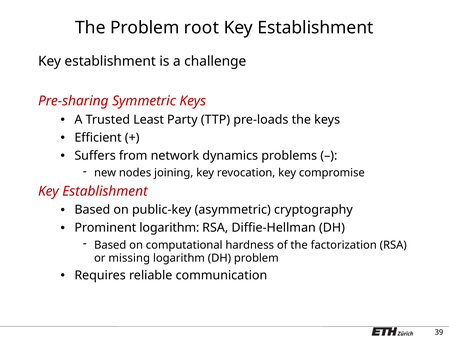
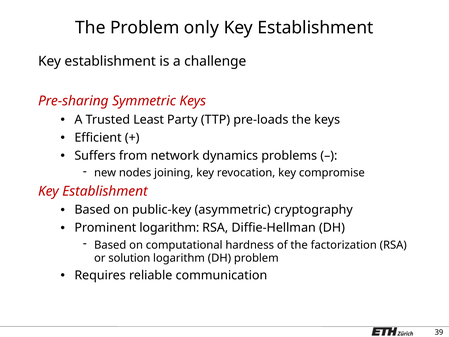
root: root -> only (201, 28)
missing: missing -> solution (129, 258)
